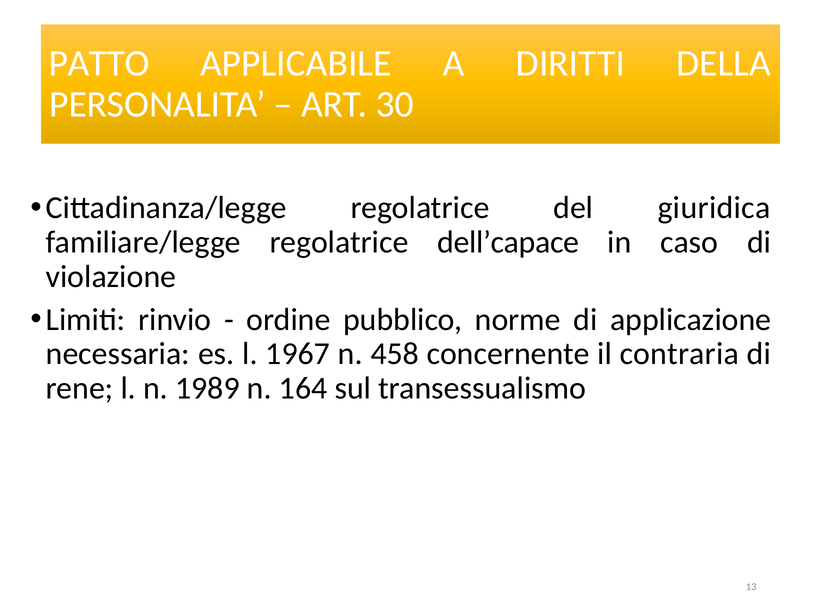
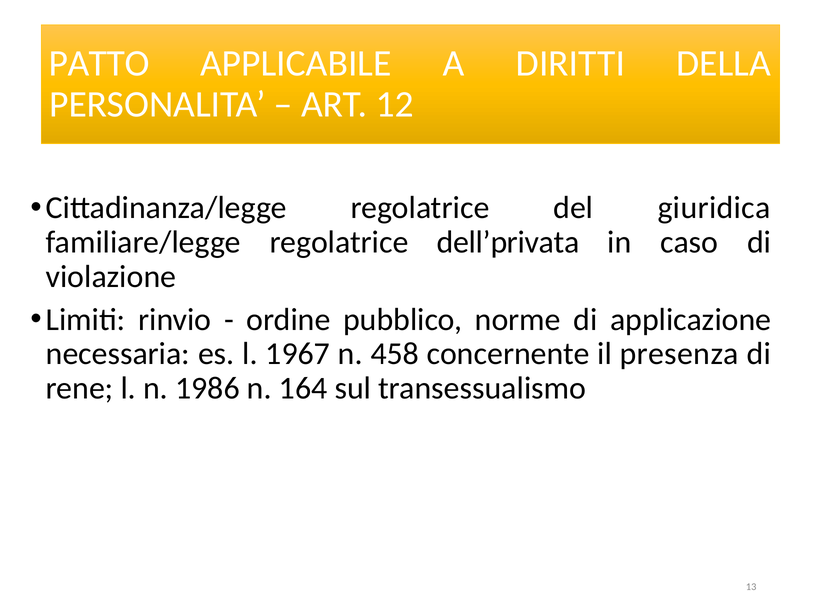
30: 30 -> 12 (395, 104)
dell’capace: dell’capace -> dell’privata (508, 243)
contraria: contraria -> presenza (679, 354)
1989: 1989 -> 1986 (207, 389)
